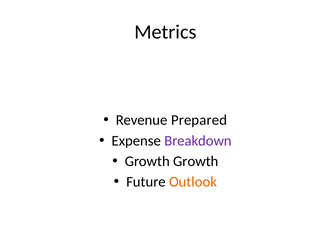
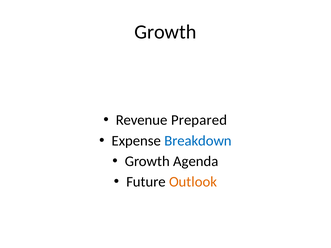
Metrics: Metrics -> Growth (165, 32)
Breakdown colour: purple -> blue (198, 141)
Growth Growth: Growth -> Agenda (196, 161)
